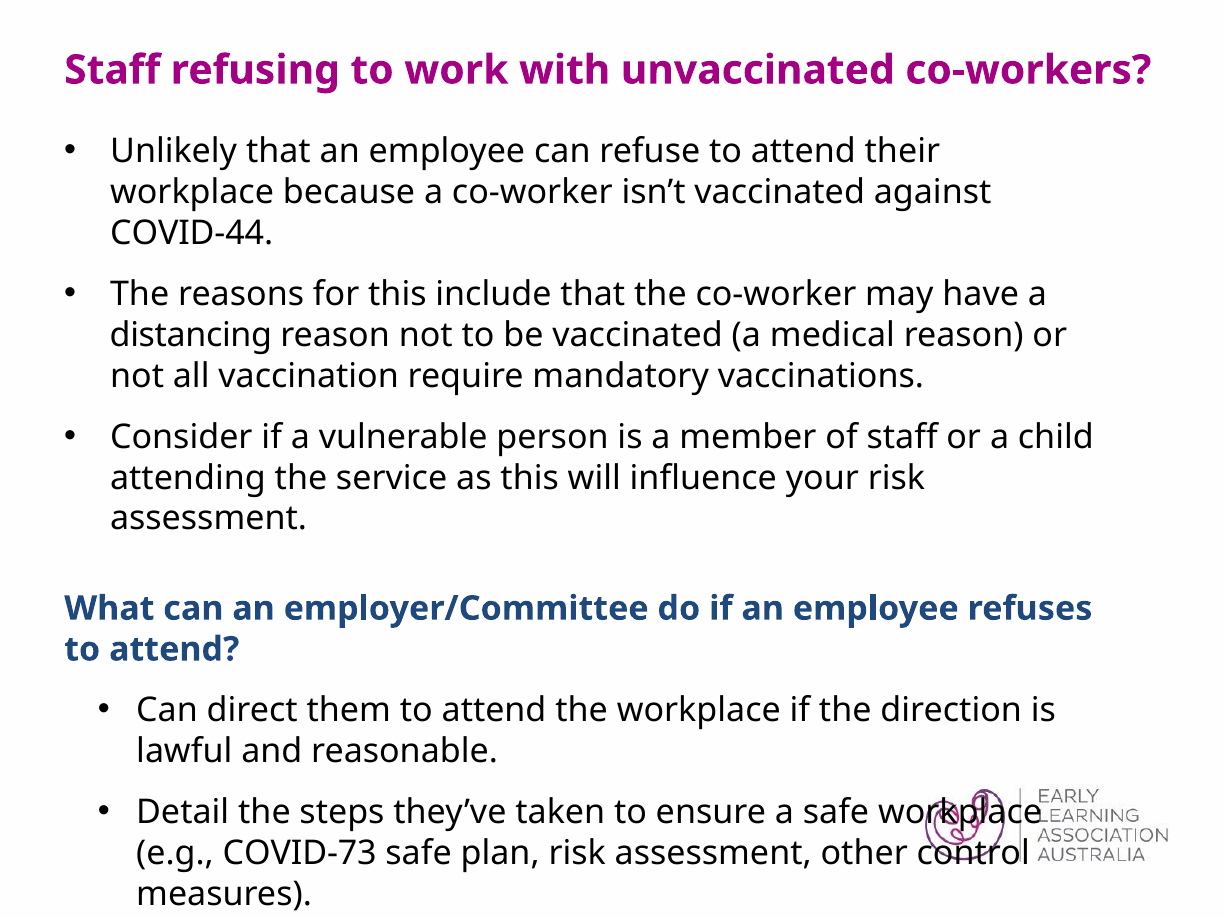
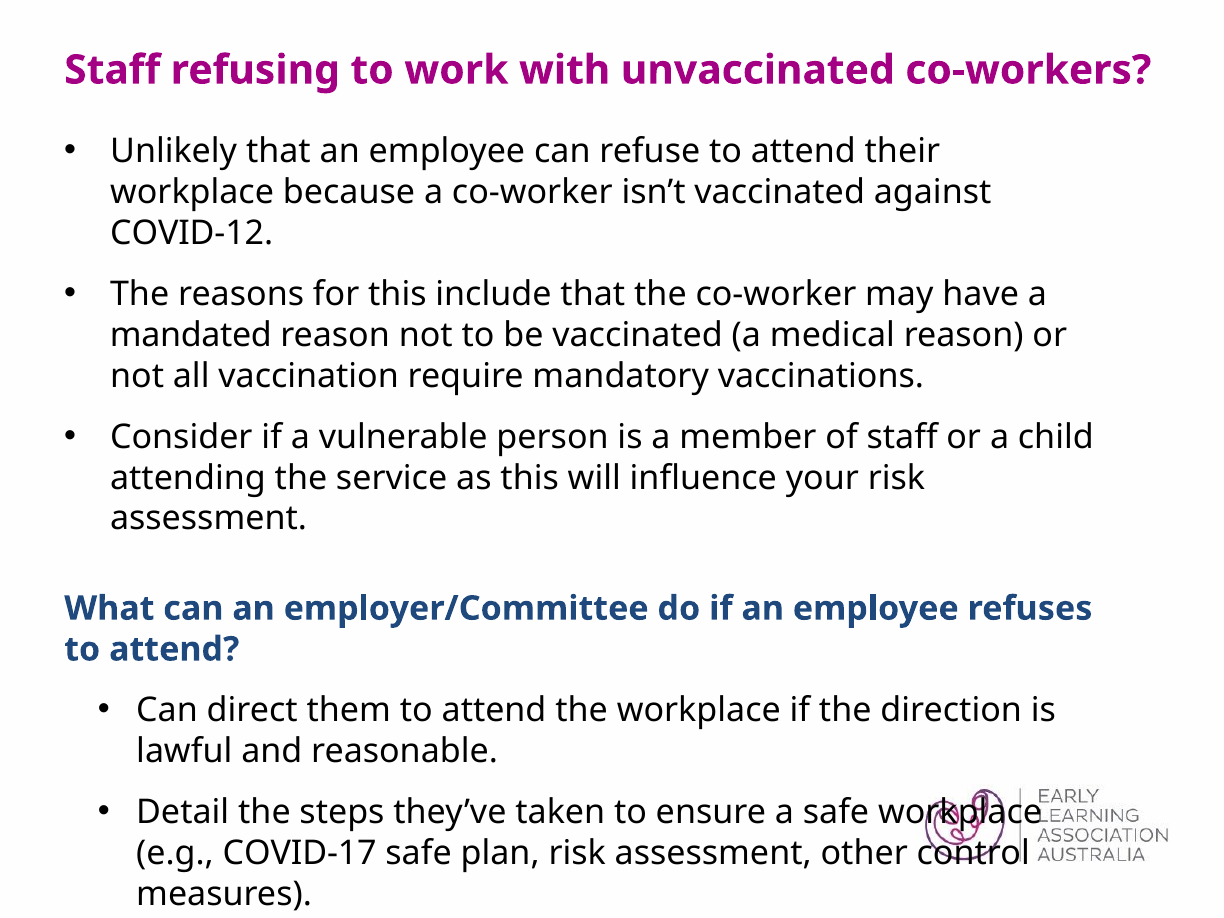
COVID-44: COVID-44 -> COVID-12 (192, 233)
distancing: distancing -> mandated (191, 335)
COVID-73: COVID-73 -> COVID-17 (300, 853)
